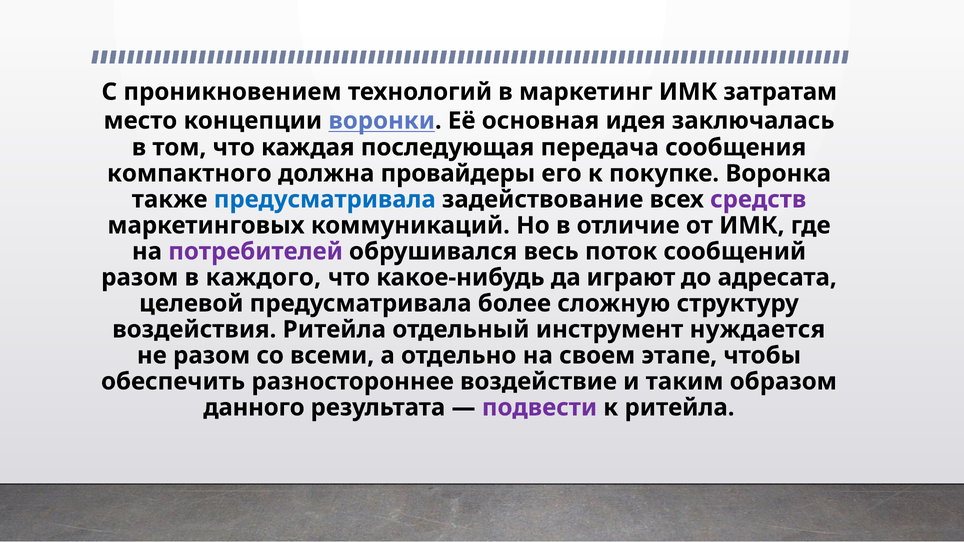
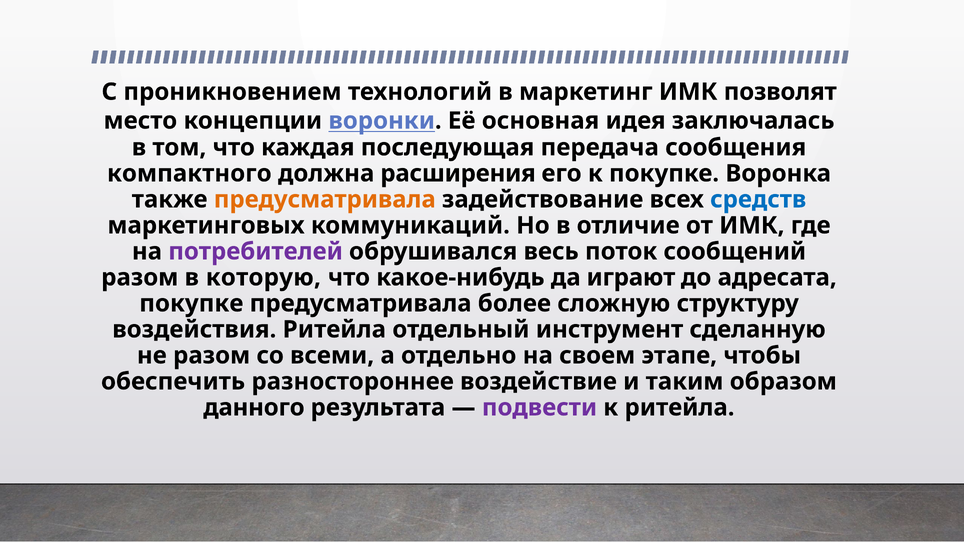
затратам: затратам -> позволят (780, 92)
провайдеры: провайдеры -> расширения (458, 174)
предусматривала colour: blue -> orange (325, 200)
средств colour: purple -> blue (758, 200)
каждого: каждого -> которую (263, 278)
целевой: целевой -> покупке (191, 304)
нуждается: нуждается -> сделанную (758, 330)
